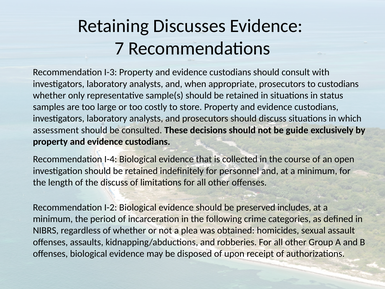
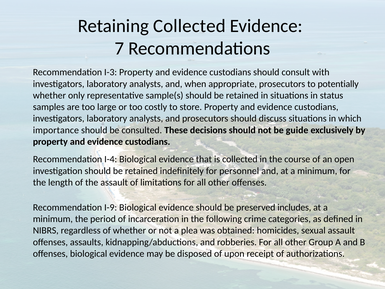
Retaining Discusses: Discusses -> Collected (189, 26)
to custodians: custodians -> potentially (338, 84)
assessment: assessment -> importance (56, 130)
the discuss: discuss -> assault (114, 182)
I-2: I-2 -> I-9 (111, 207)
